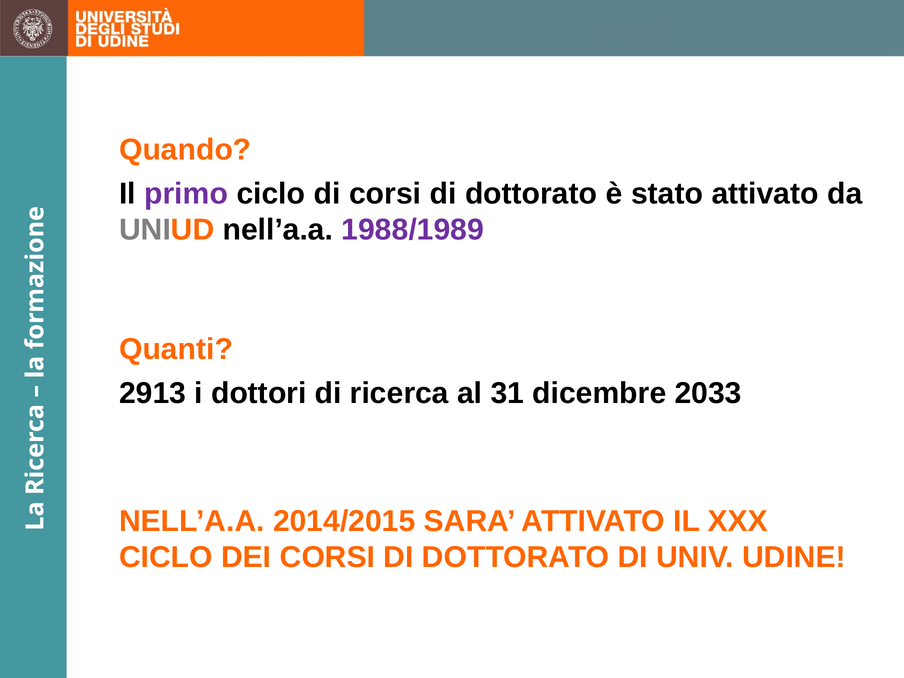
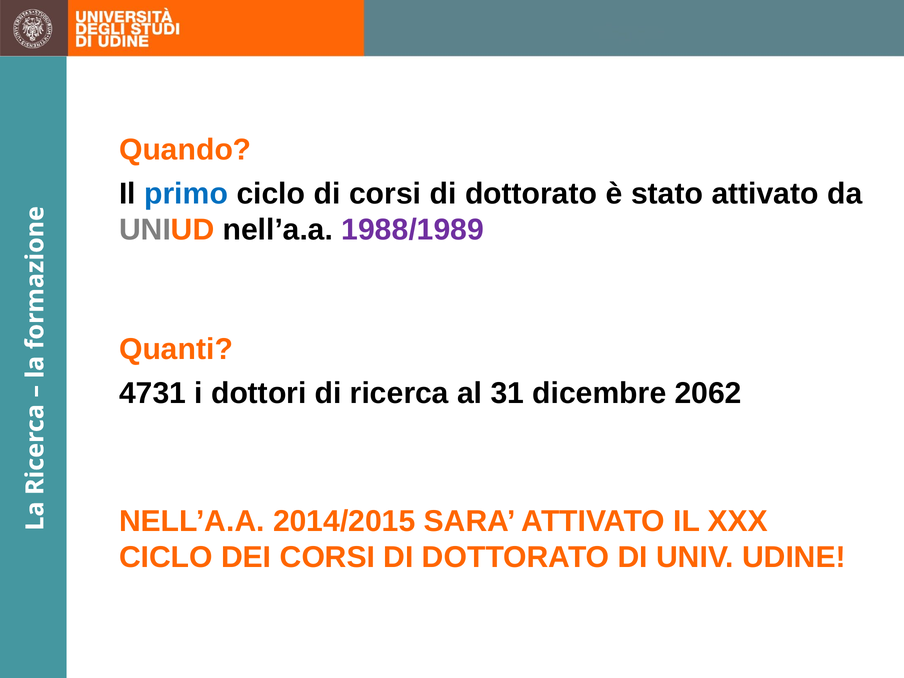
primo colour: purple -> blue (186, 194)
2913: 2913 -> 4731 (153, 393)
2033: 2033 -> 2062 (708, 393)
